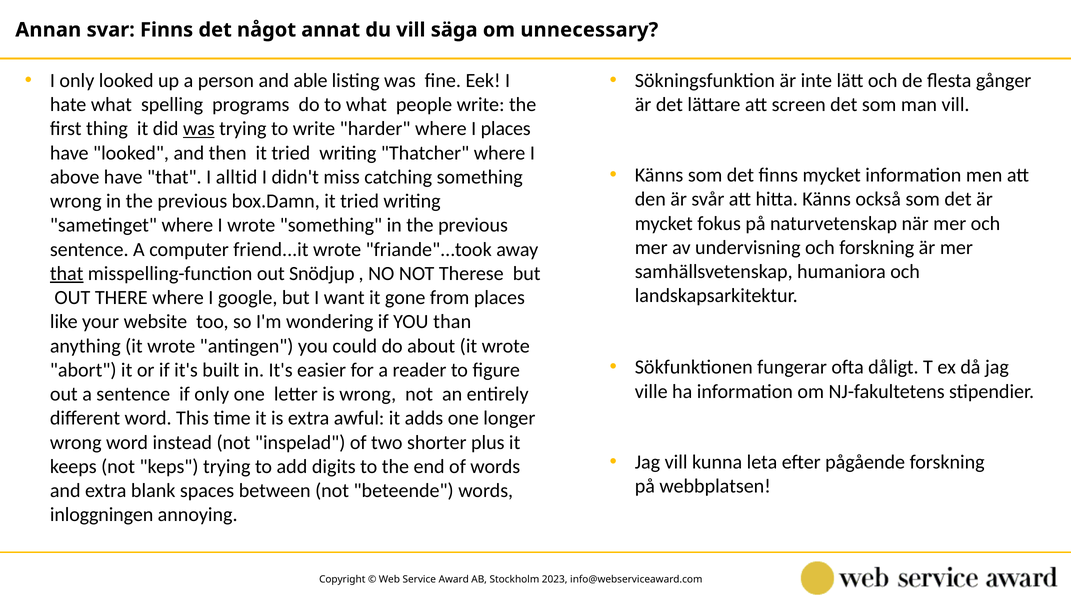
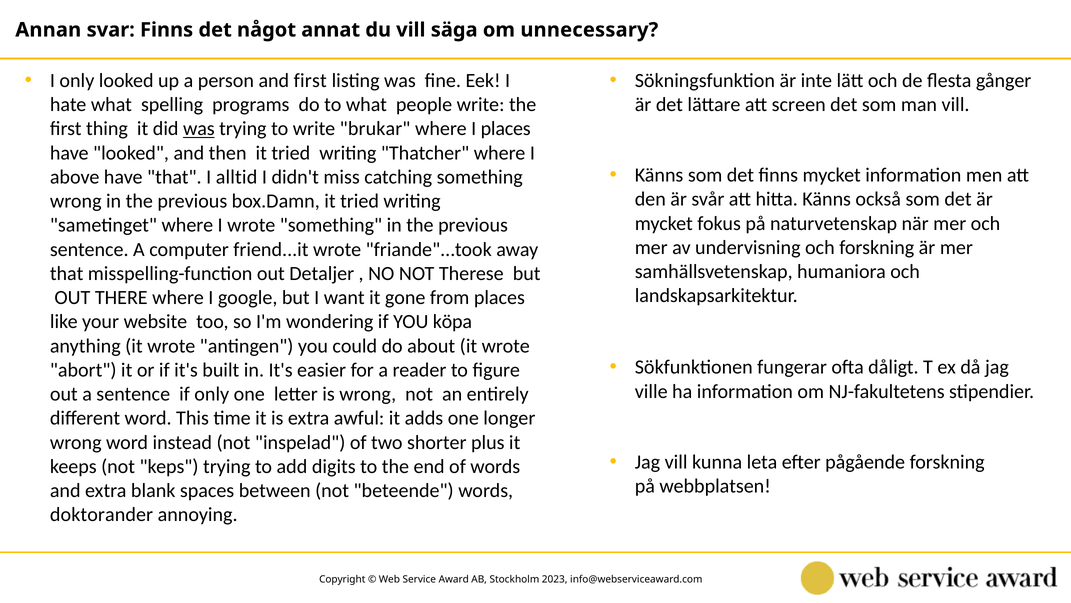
and able: able -> first (310, 80)
harder: harder -> brukar (375, 129)
that underline: present -> none (67, 273)
Snödjup: Snödjup -> Detaljer (322, 273)
than: than -> köpa (452, 321)
inloggningen: inloggningen -> doktorander (102, 514)
